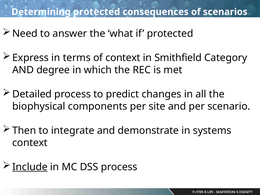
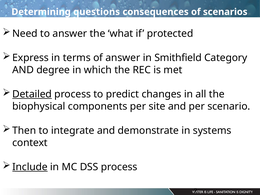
Determining protected: protected -> questions (97, 12)
of context: context -> answer (123, 58)
Detailed underline: none -> present (32, 94)
